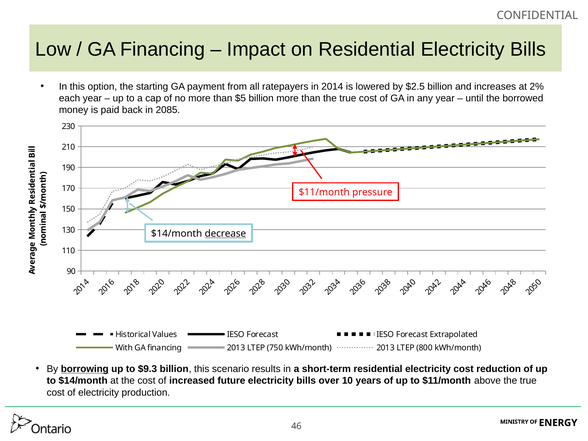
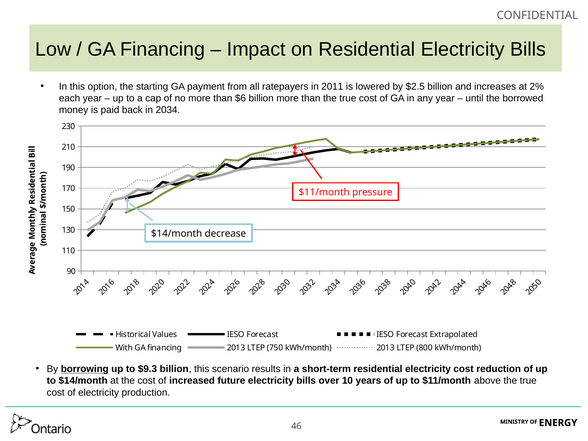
2014: 2014 -> 2011 (332, 86)
$5: $5 -> $6 (240, 98)
2085: 2085 -> 2034 (168, 110)
decrease underline: present -> none (225, 234)
